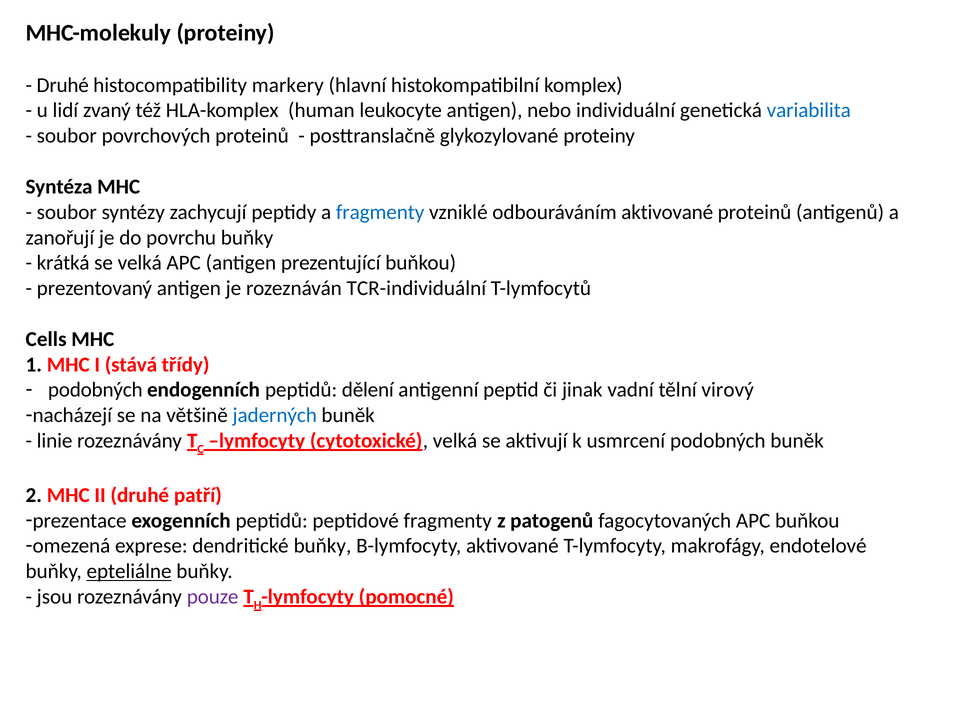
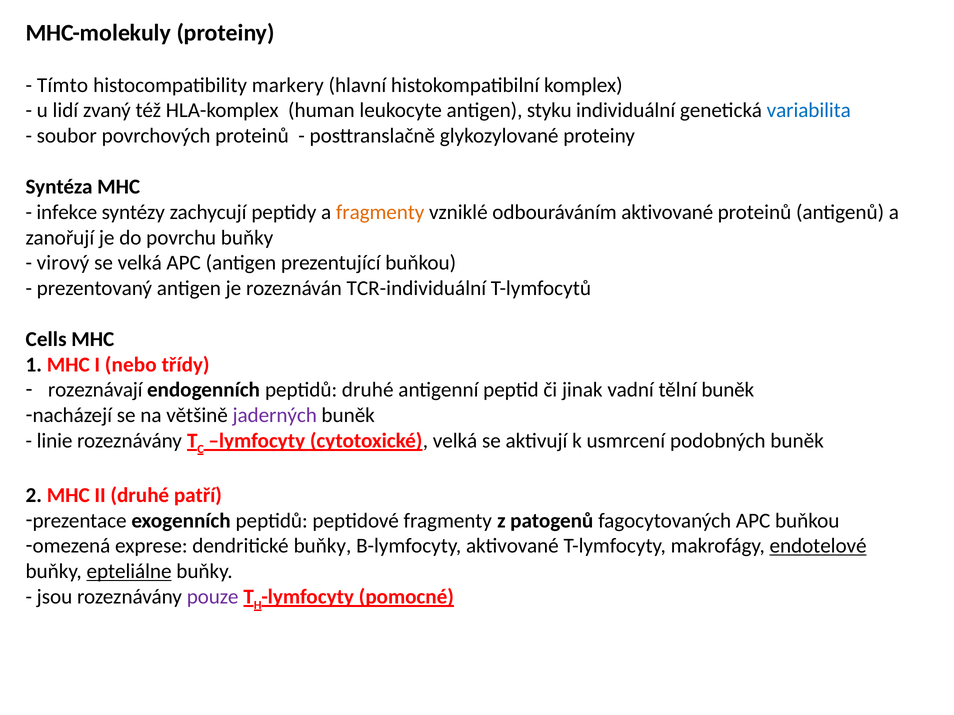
Druhé: Druhé -> Tímto (63, 85)
nebo: nebo -> styku (549, 111)
soubor: soubor -> infekce (67, 212)
fragmenty colour: blue -> orange (380, 212)
krátká: krátká -> virový (63, 263)
stává: stává -> nebo (131, 365)
podobných: podobných -> rozeznávají (95, 390)
peptidů dělení: dělení -> druhé (368, 390)
tělní virový: virový -> buněk (728, 390)
jaderných colour: blue -> purple (275, 416)
endotelové underline: none -> present (818, 546)
